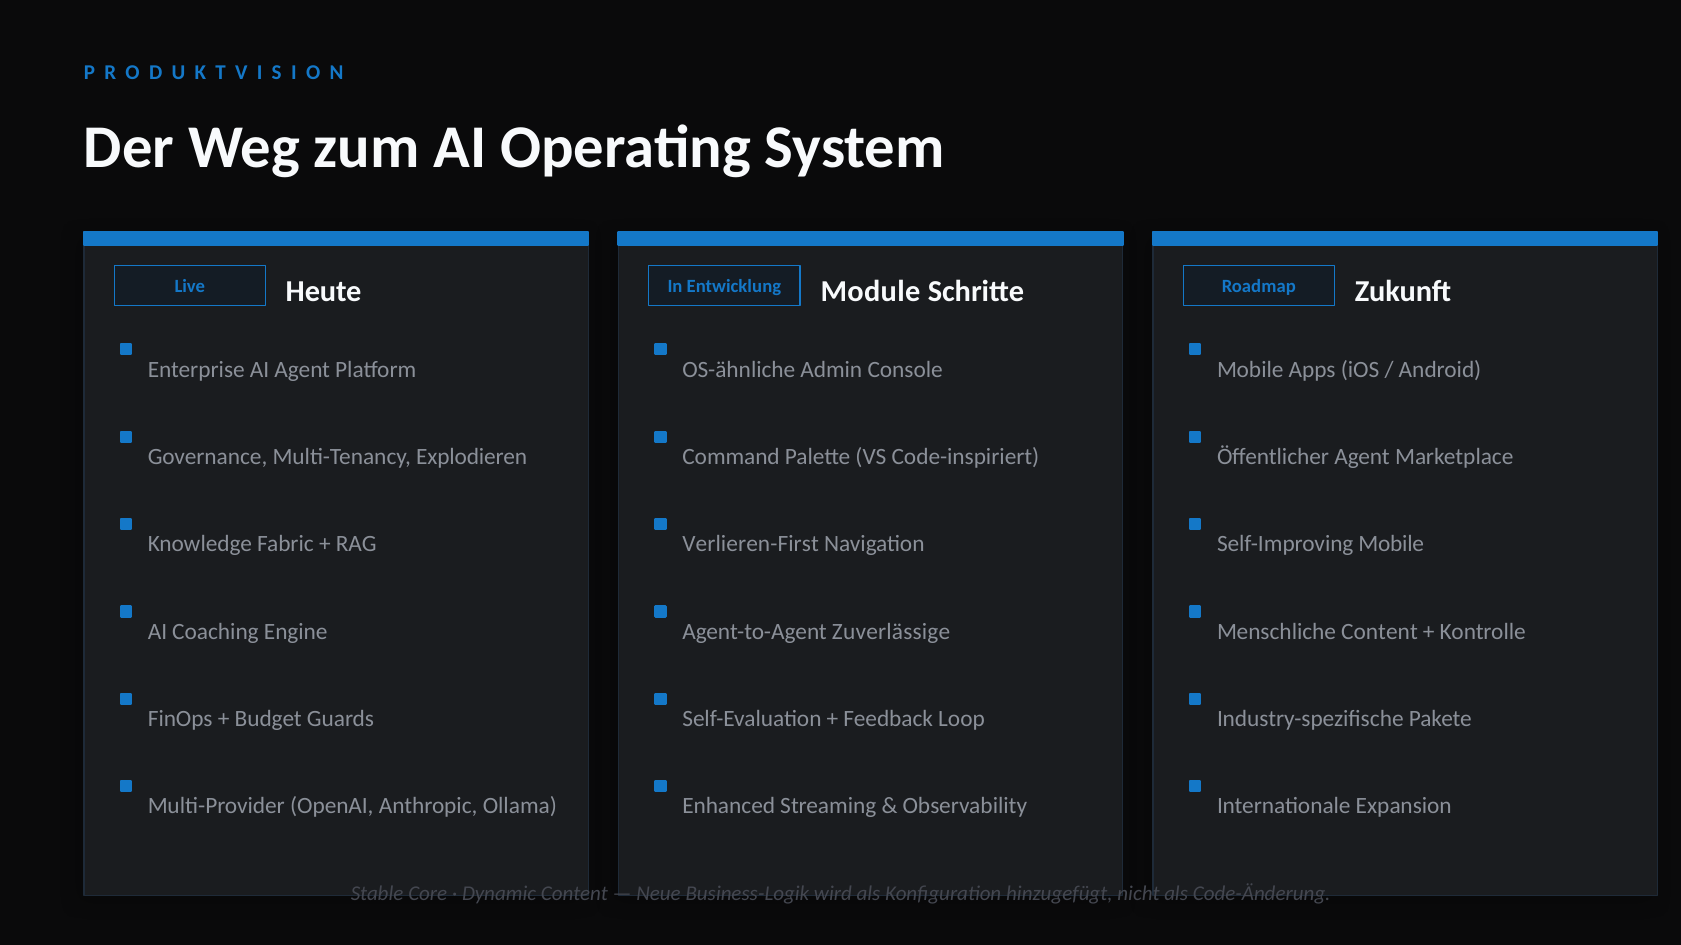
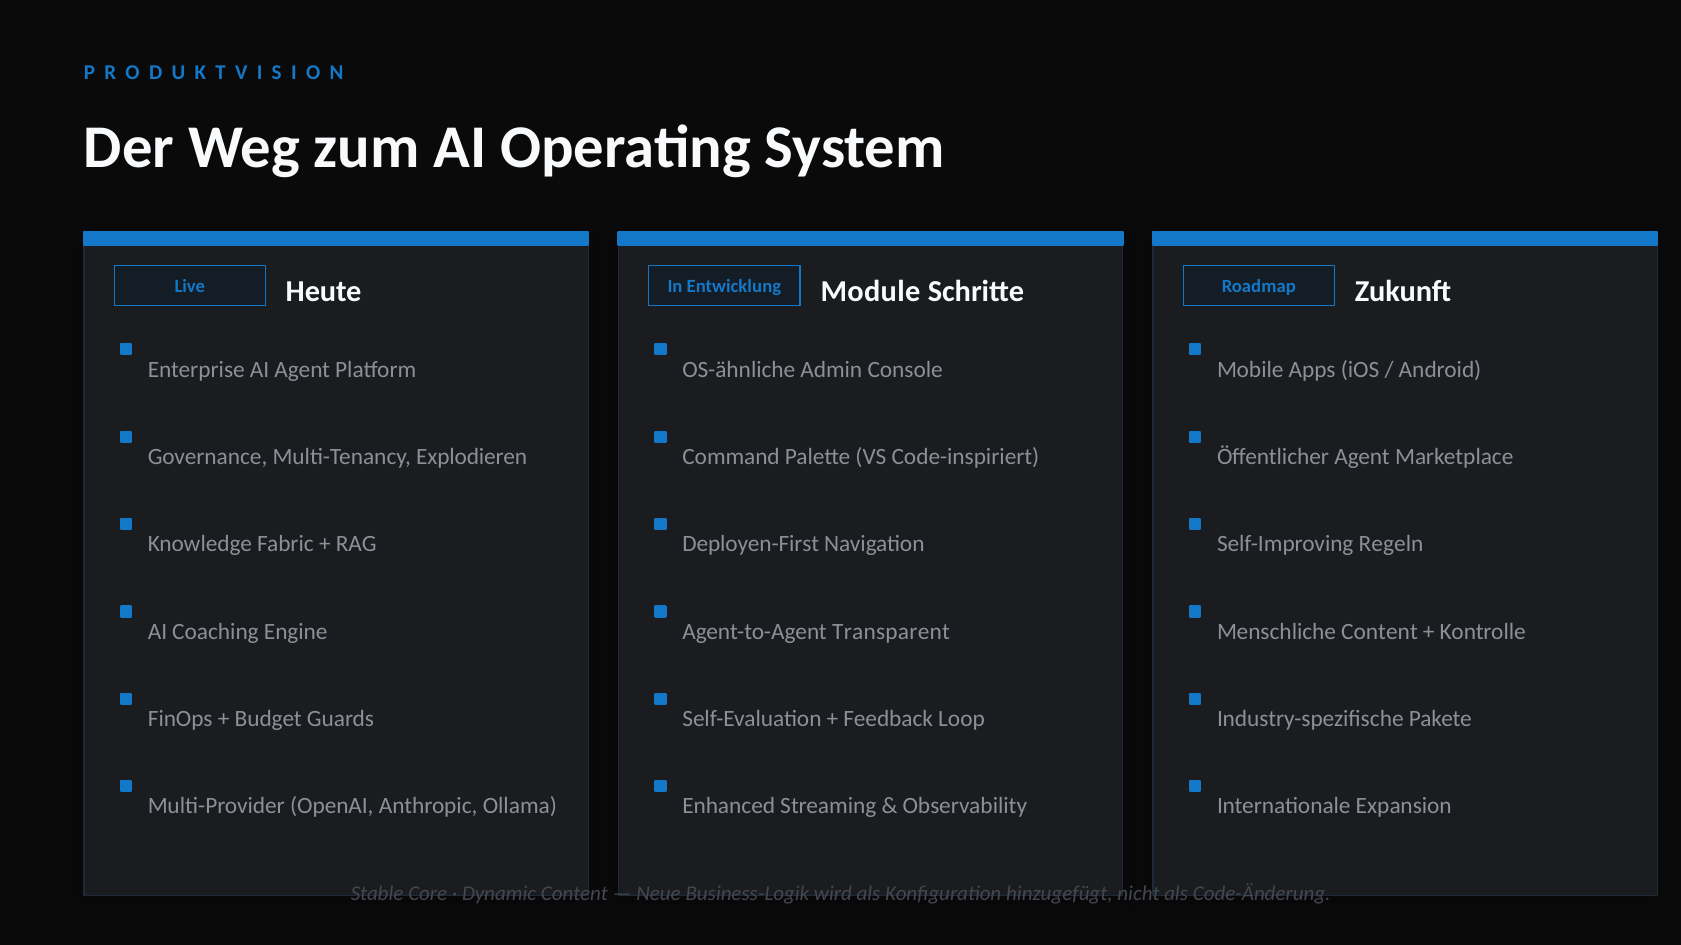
Verlieren-First: Verlieren-First -> Deployen-First (751, 545)
Self-Improving Mobile: Mobile -> Regeln (1391, 545)
Zuverlässige: Zuverlässige -> Transparent (891, 632)
